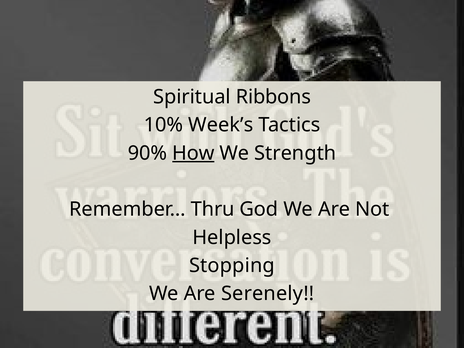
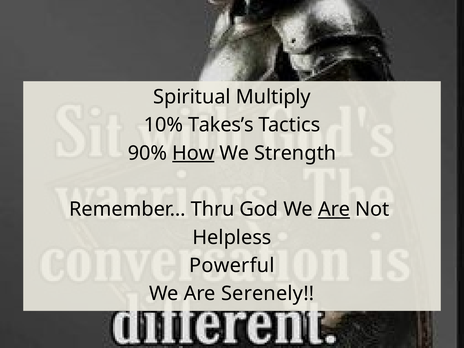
Ribbons: Ribbons -> Multiply (273, 97)
Week’s: Week’s -> Takes’s (221, 125)
Are underline: none -> present (334, 209)
Stopping: Stopping -> Powerful (232, 266)
